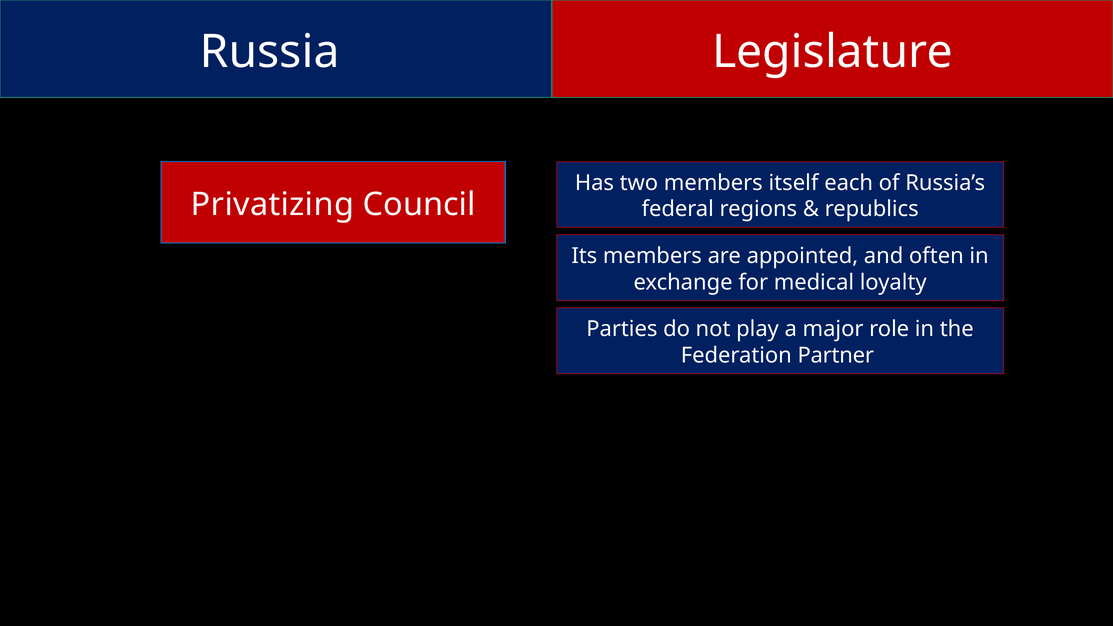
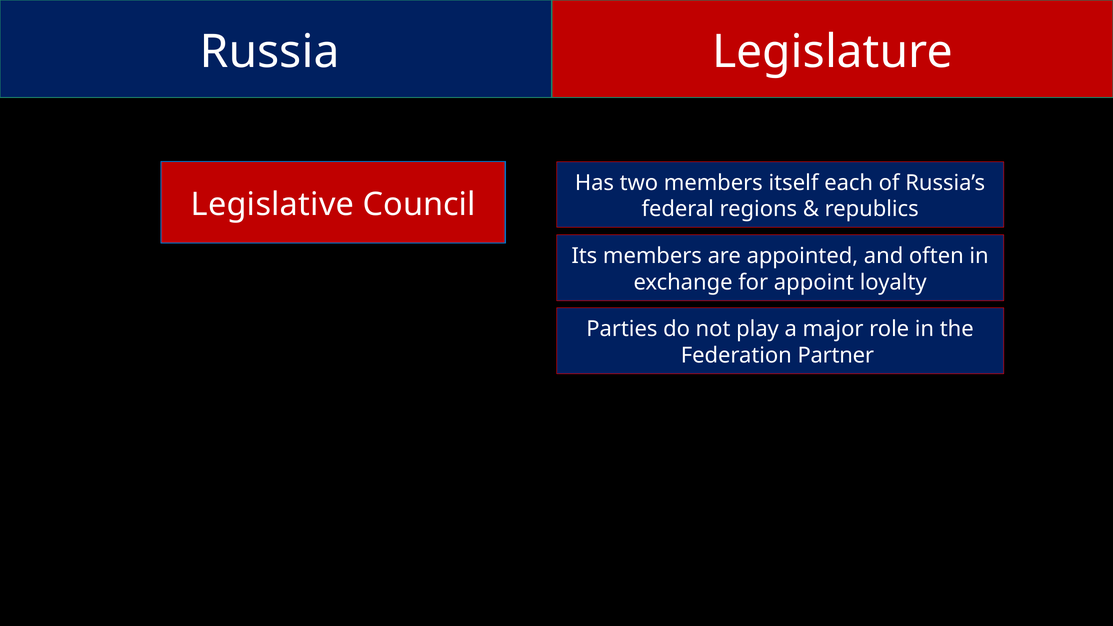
Privatizing: Privatizing -> Legislative (272, 205)
medical: medical -> appoint (814, 282)
